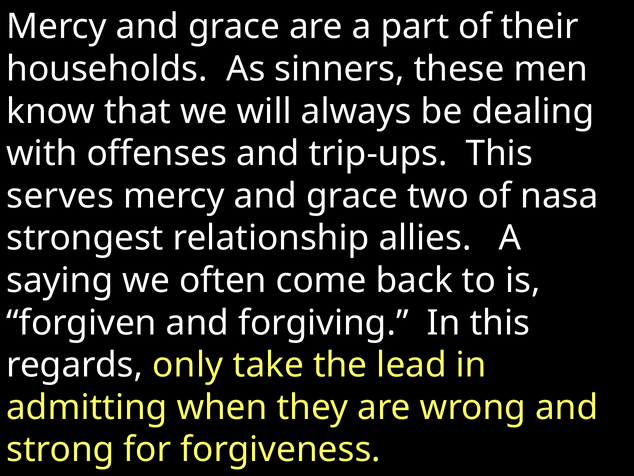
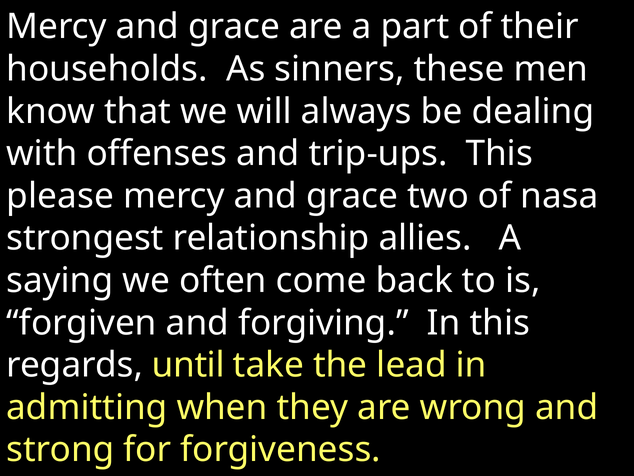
serves: serves -> please (60, 196)
only: only -> until (188, 365)
